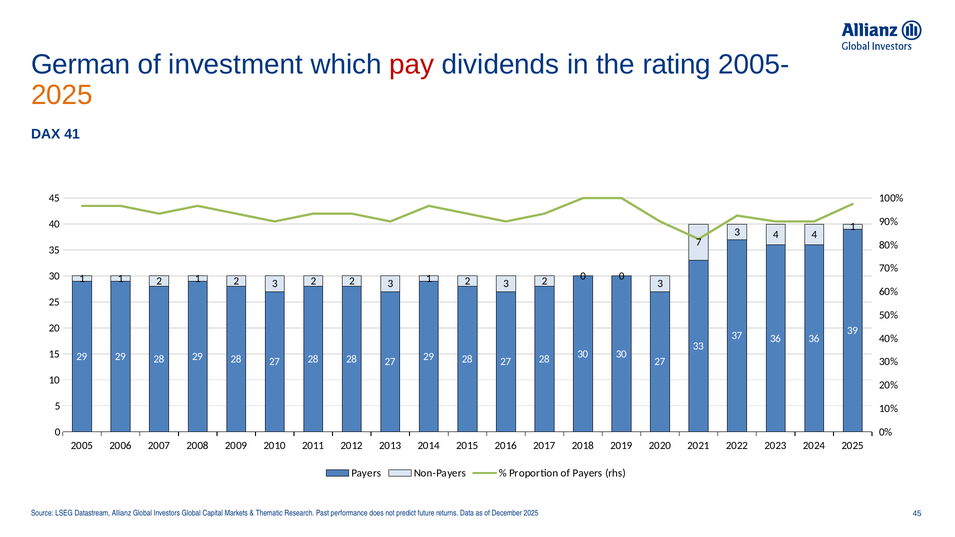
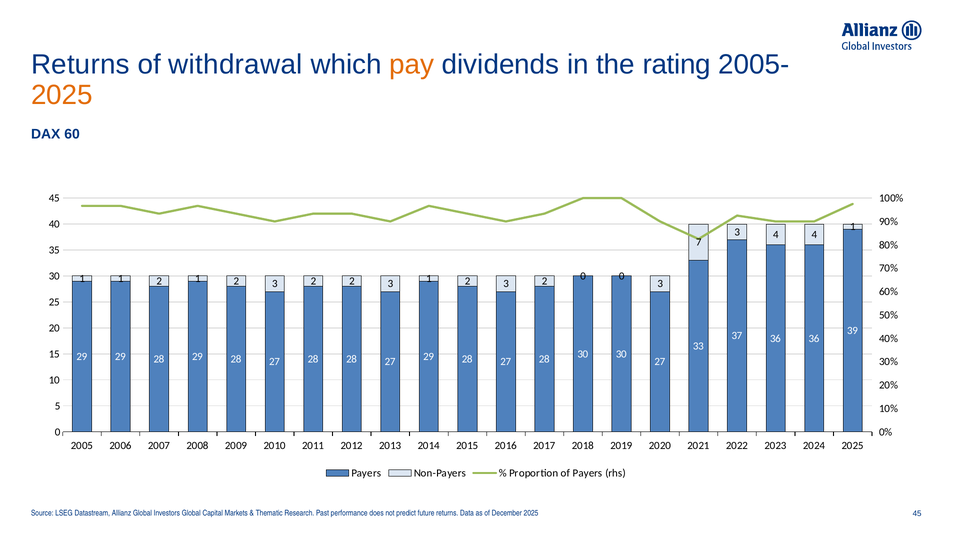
German: German -> Returns (80, 65)
investment: investment -> withdrawal (235, 65)
pay colour: red -> orange (412, 65)
41: 41 -> 60 (72, 134)
